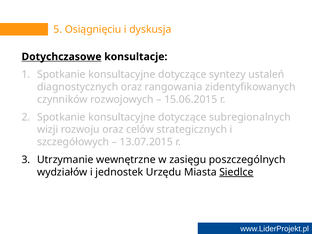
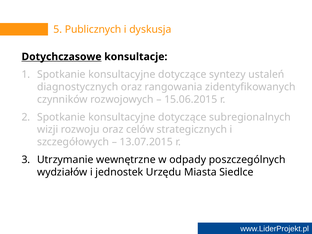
Osiągnięciu: Osiągnięciu -> Publicznych (93, 29)
zasięgu: zasięgu -> odpady (188, 160)
Siedlce underline: present -> none (236, 172)
